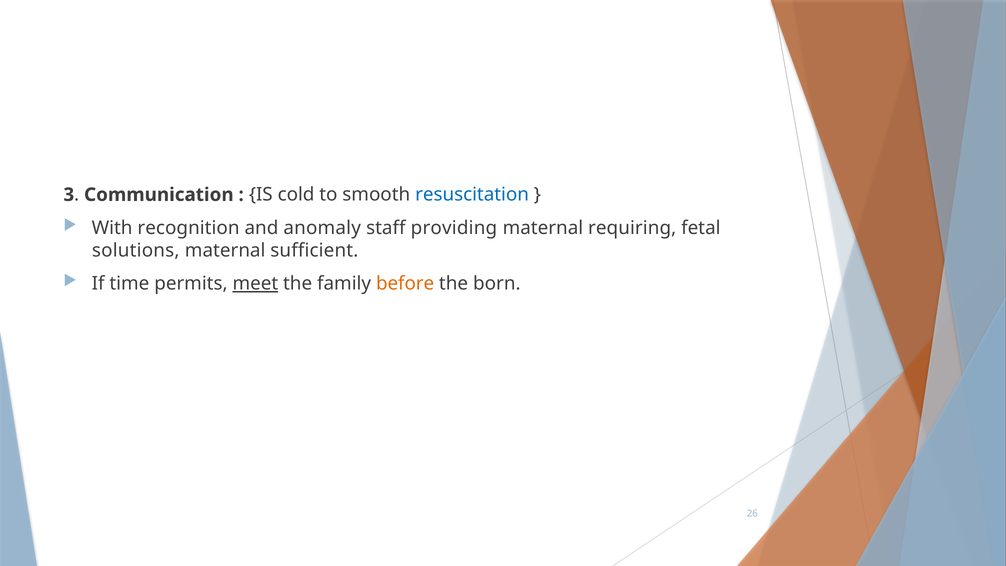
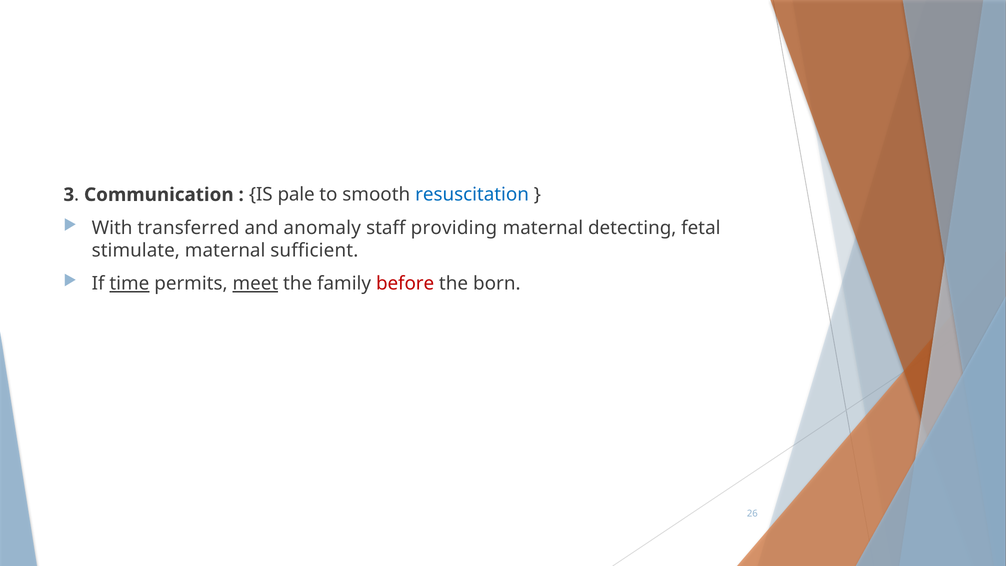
cold: cold -> pale (296, 195)
recognition: recognition -> transferred (188, 228)
requiring: requiring -> detecting (632, 228)
solutions: solutions -> stimulate (136, 250)
time underline: none -> present (129, 284)
before colour: orange -> red (405, 284)
